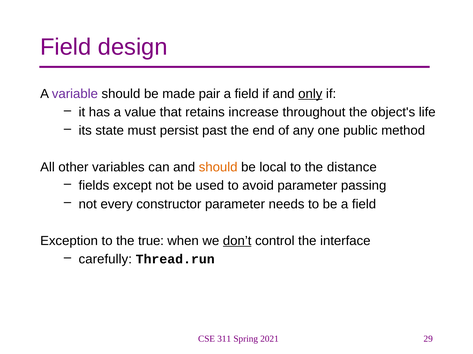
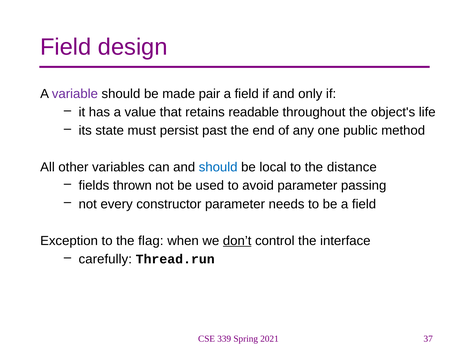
only underline: present -> none (310, 94)
increase: increase -> readable (254, 112)
should colour: orange -> blue (218, 168)
except: except -> thrown (132, 186)
true: true -> flag (151, 241)
311: 311 -> 339 (224, 340)
29: 29 -> 37 (428, 340)
